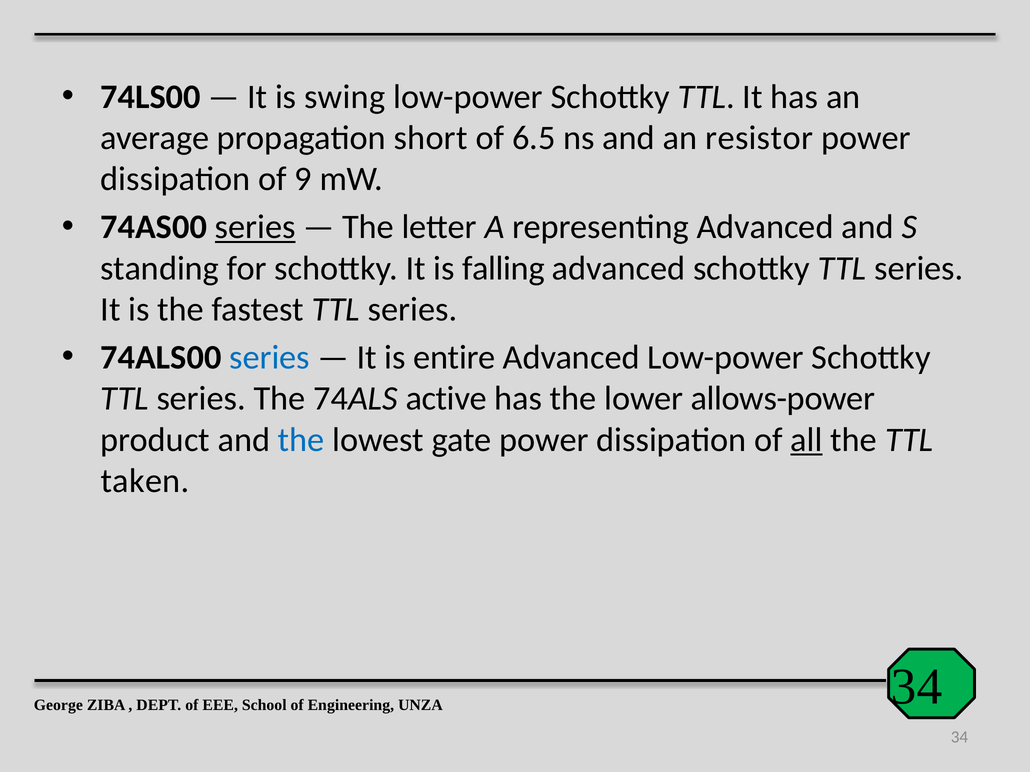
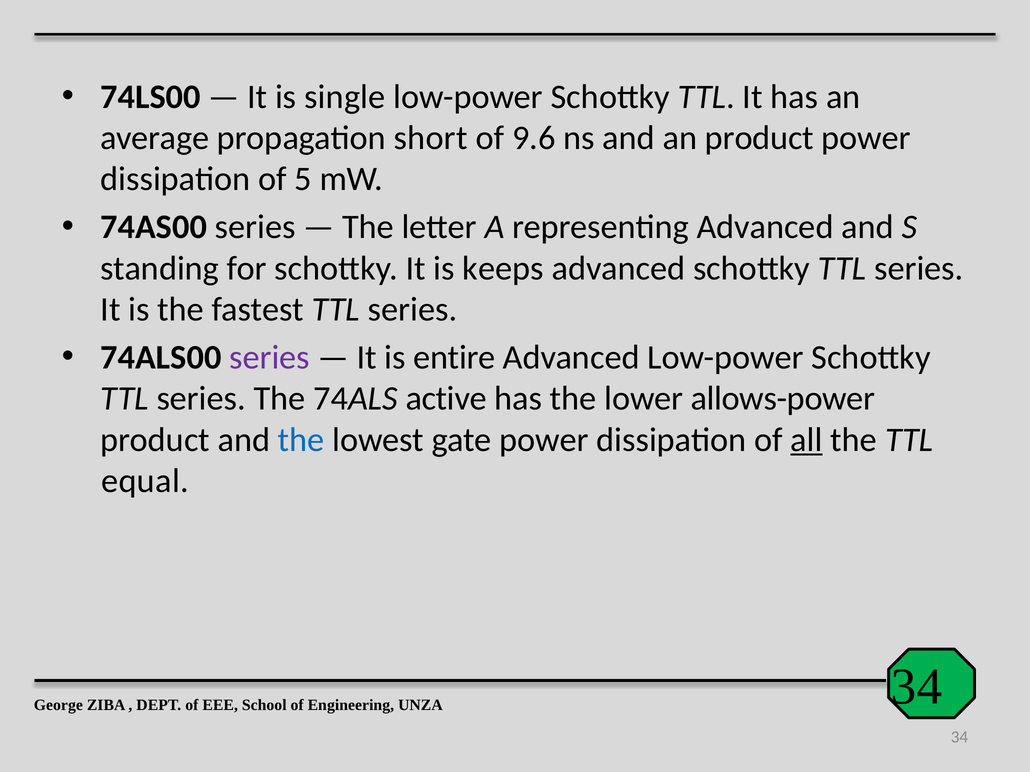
swing: swing -> single (345, 97)
6.5: 6.5 -> 9.6 (534, 138)
an resistor: resistor -> product (759, 138)
9: 9 -> 5 (303, 179)
series underline: present -> none (255, 227)
falling: falling -> keeps (503, 268)
series colour: blue -> purple (270, 358)
taken: taken -> equal (145, 481)
